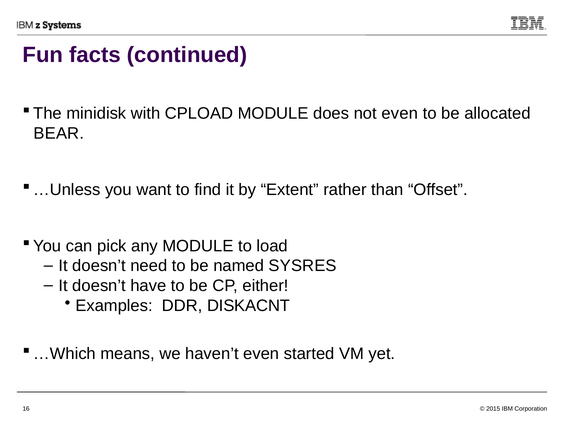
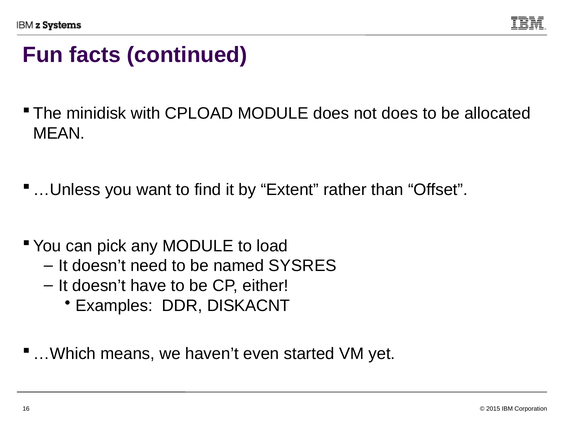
not even: even -> does (400, 113)
BEAR: BEAR -> MEAN (59, 133)
